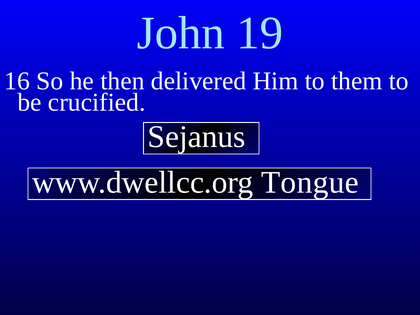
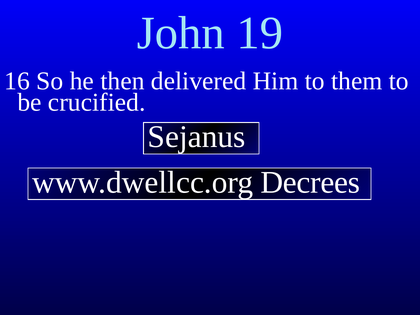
Tongue: Tongue -> Decrees (310, 182)
